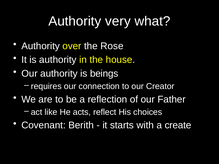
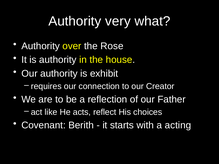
beings: beings -> exhibit (104, 74)
create: create -> acting (178, 125)
